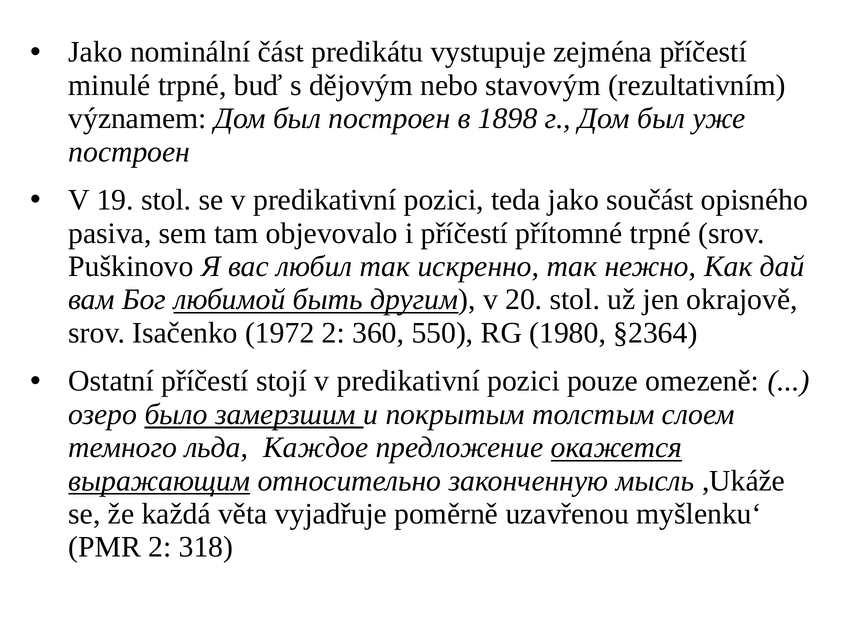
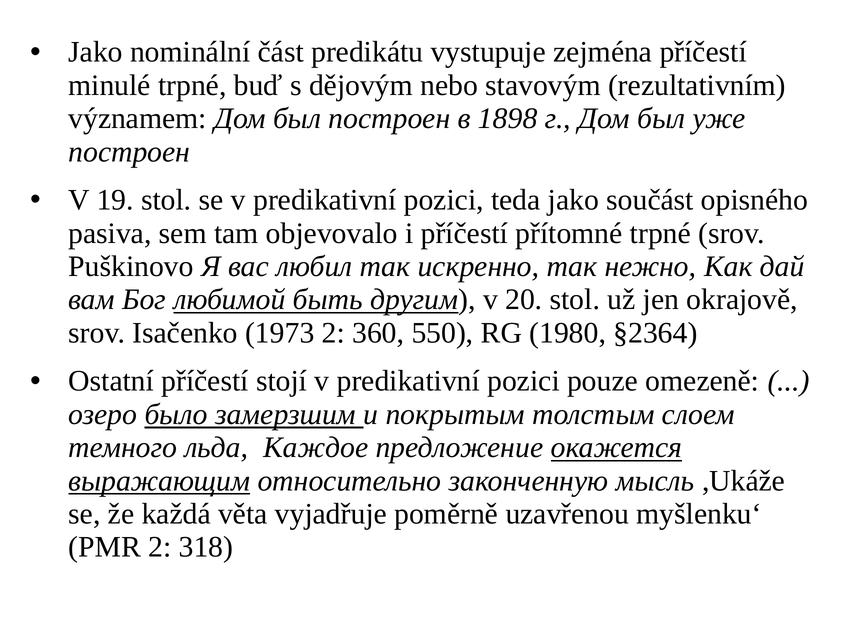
1972: 1972 -> 1973 (280, 333)
